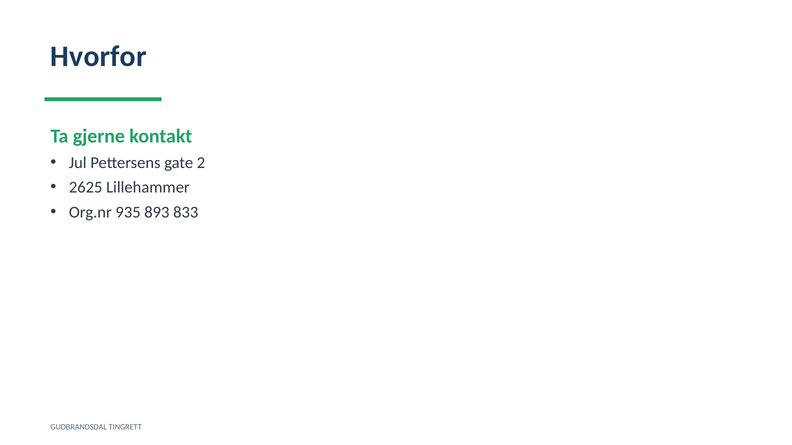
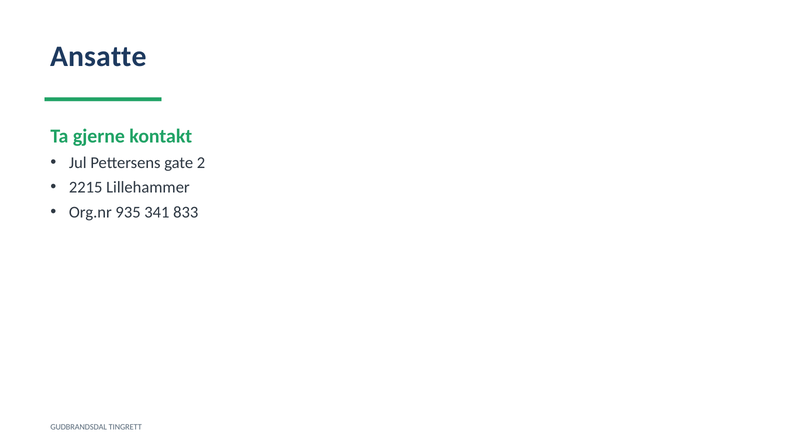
Hvorfor: Hvorfor -> Ansatte (99, 57)
2625: 2625 -> 2215 (86, 188)
893: 893 -> 341 (157, 212)
